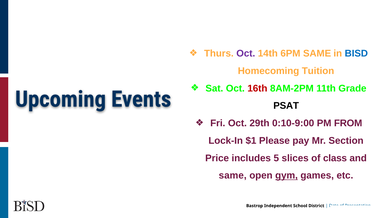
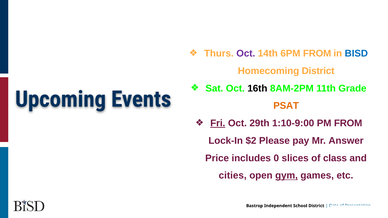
6PM SAME: SAME -> FROM (317, 54)
Homecoming Tuition: Tuition -> District (318, 71)
16th colour: red -> black (257, 88)
PSAT colour: black -> orange (286, 106)
Fri underline: none -> present (218, 123)
0:10-9:00: 0:10-9:00 -> 1:10-9:00 (293, 123)
$1: $1 -> $2 (251, 141)
Section: Section -> Answer (346, 141)
5: 5 -> 0 (276, 158)
same: same -> cities (233, 176)
